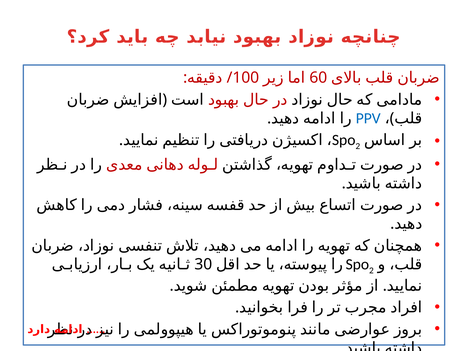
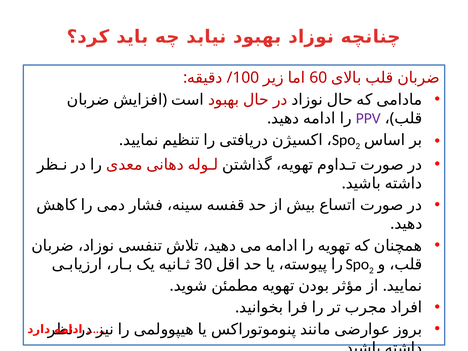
PPV colour: blue -> purple (368, 118)
